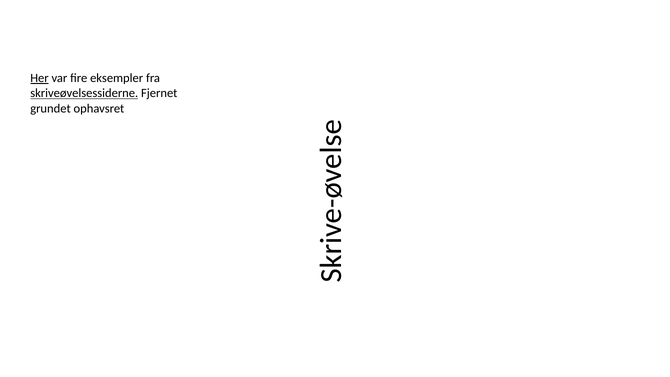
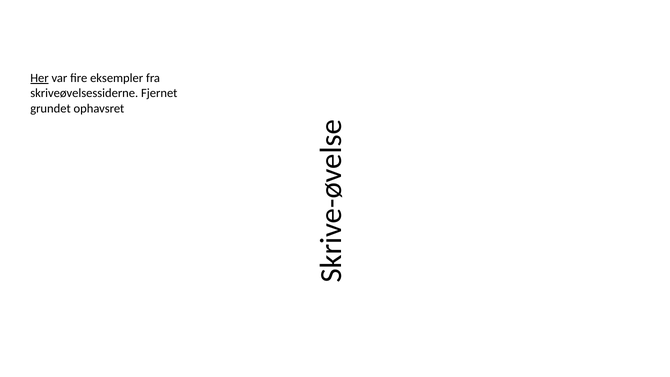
skriveøvelsessiderne underline: present -> none (84, 93)
